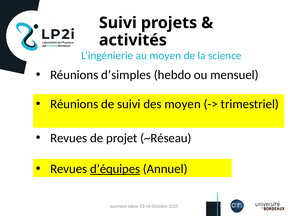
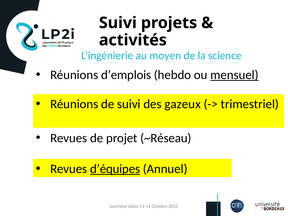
d’simples: d’simples -> d’emplois (126, 75)
mensuel underline: none -> present (234, 75)
des moyen: moyen -> gazeux (183, 104)
